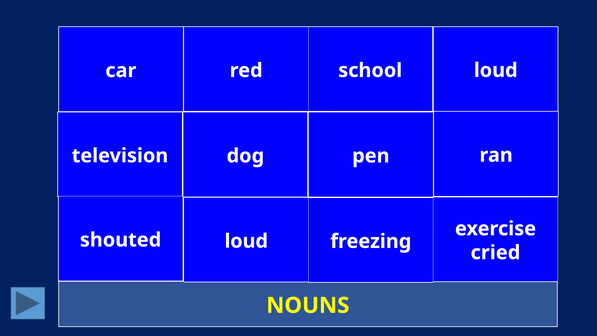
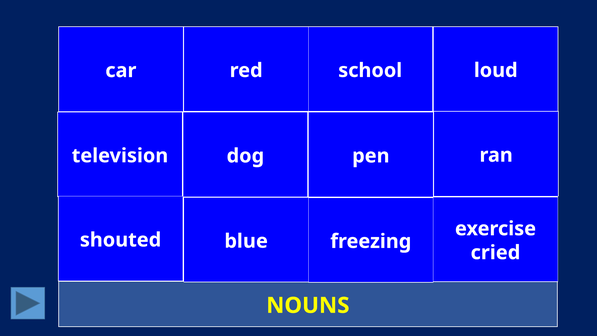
loud: loud -> blue (246, 241)
